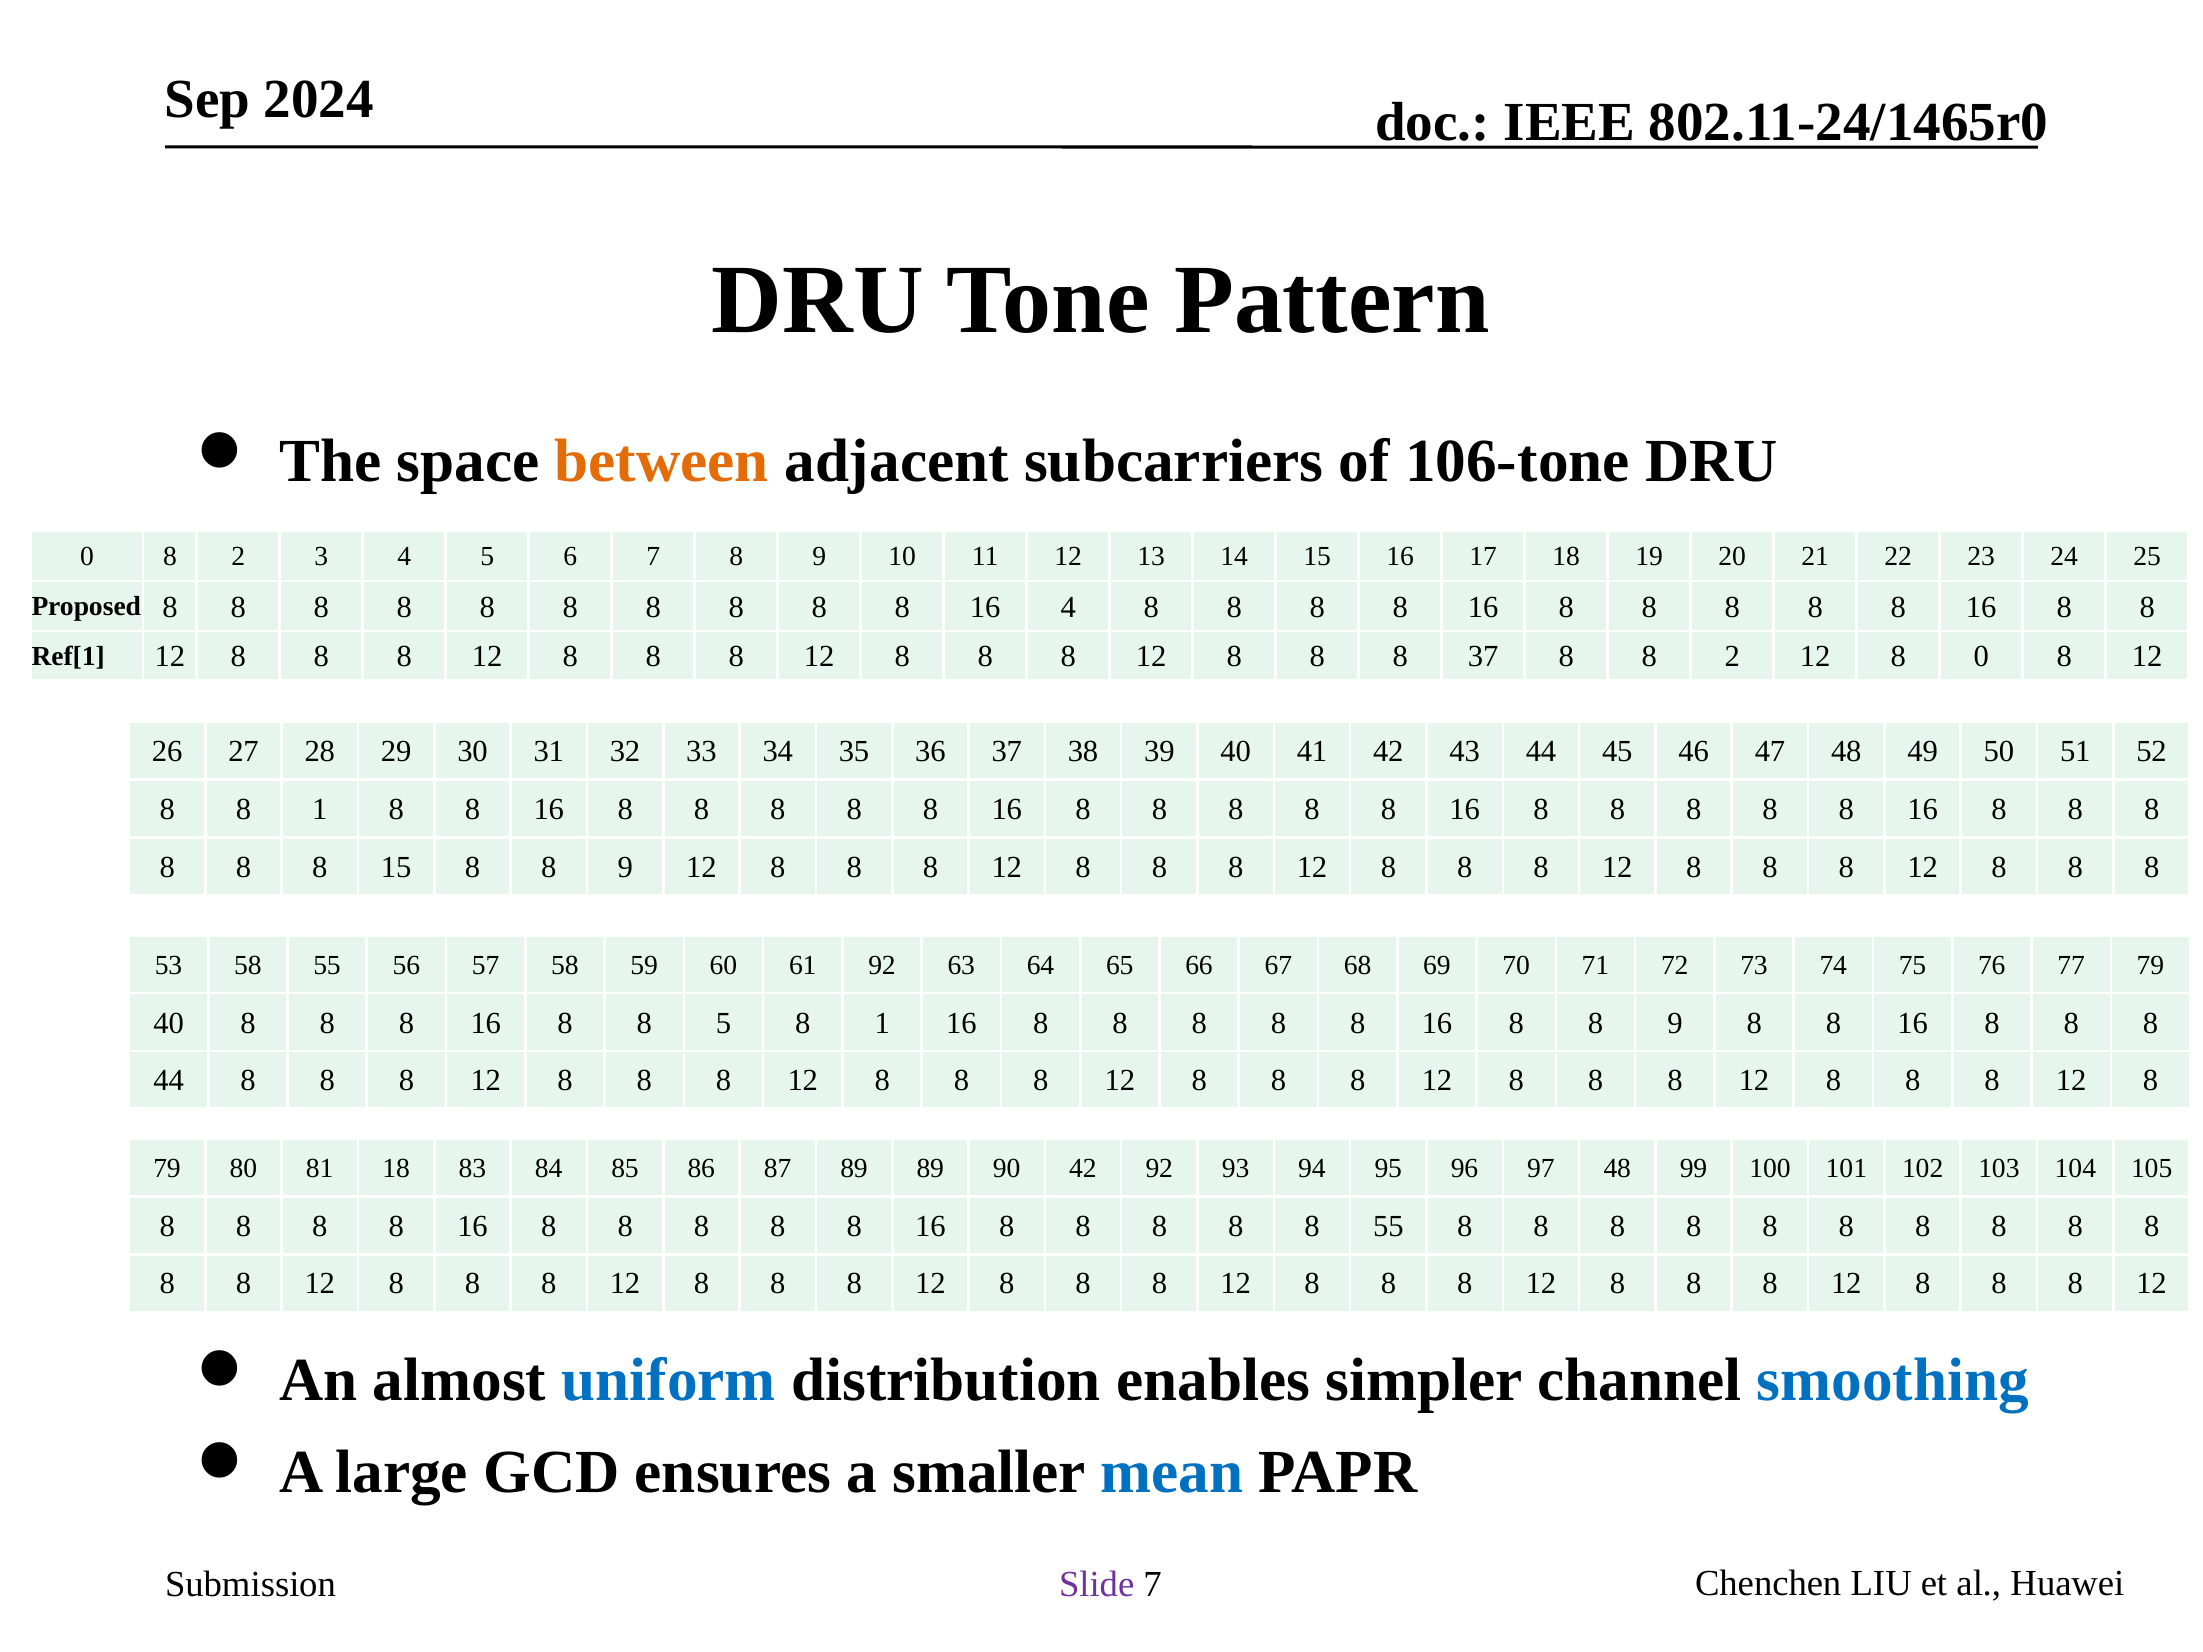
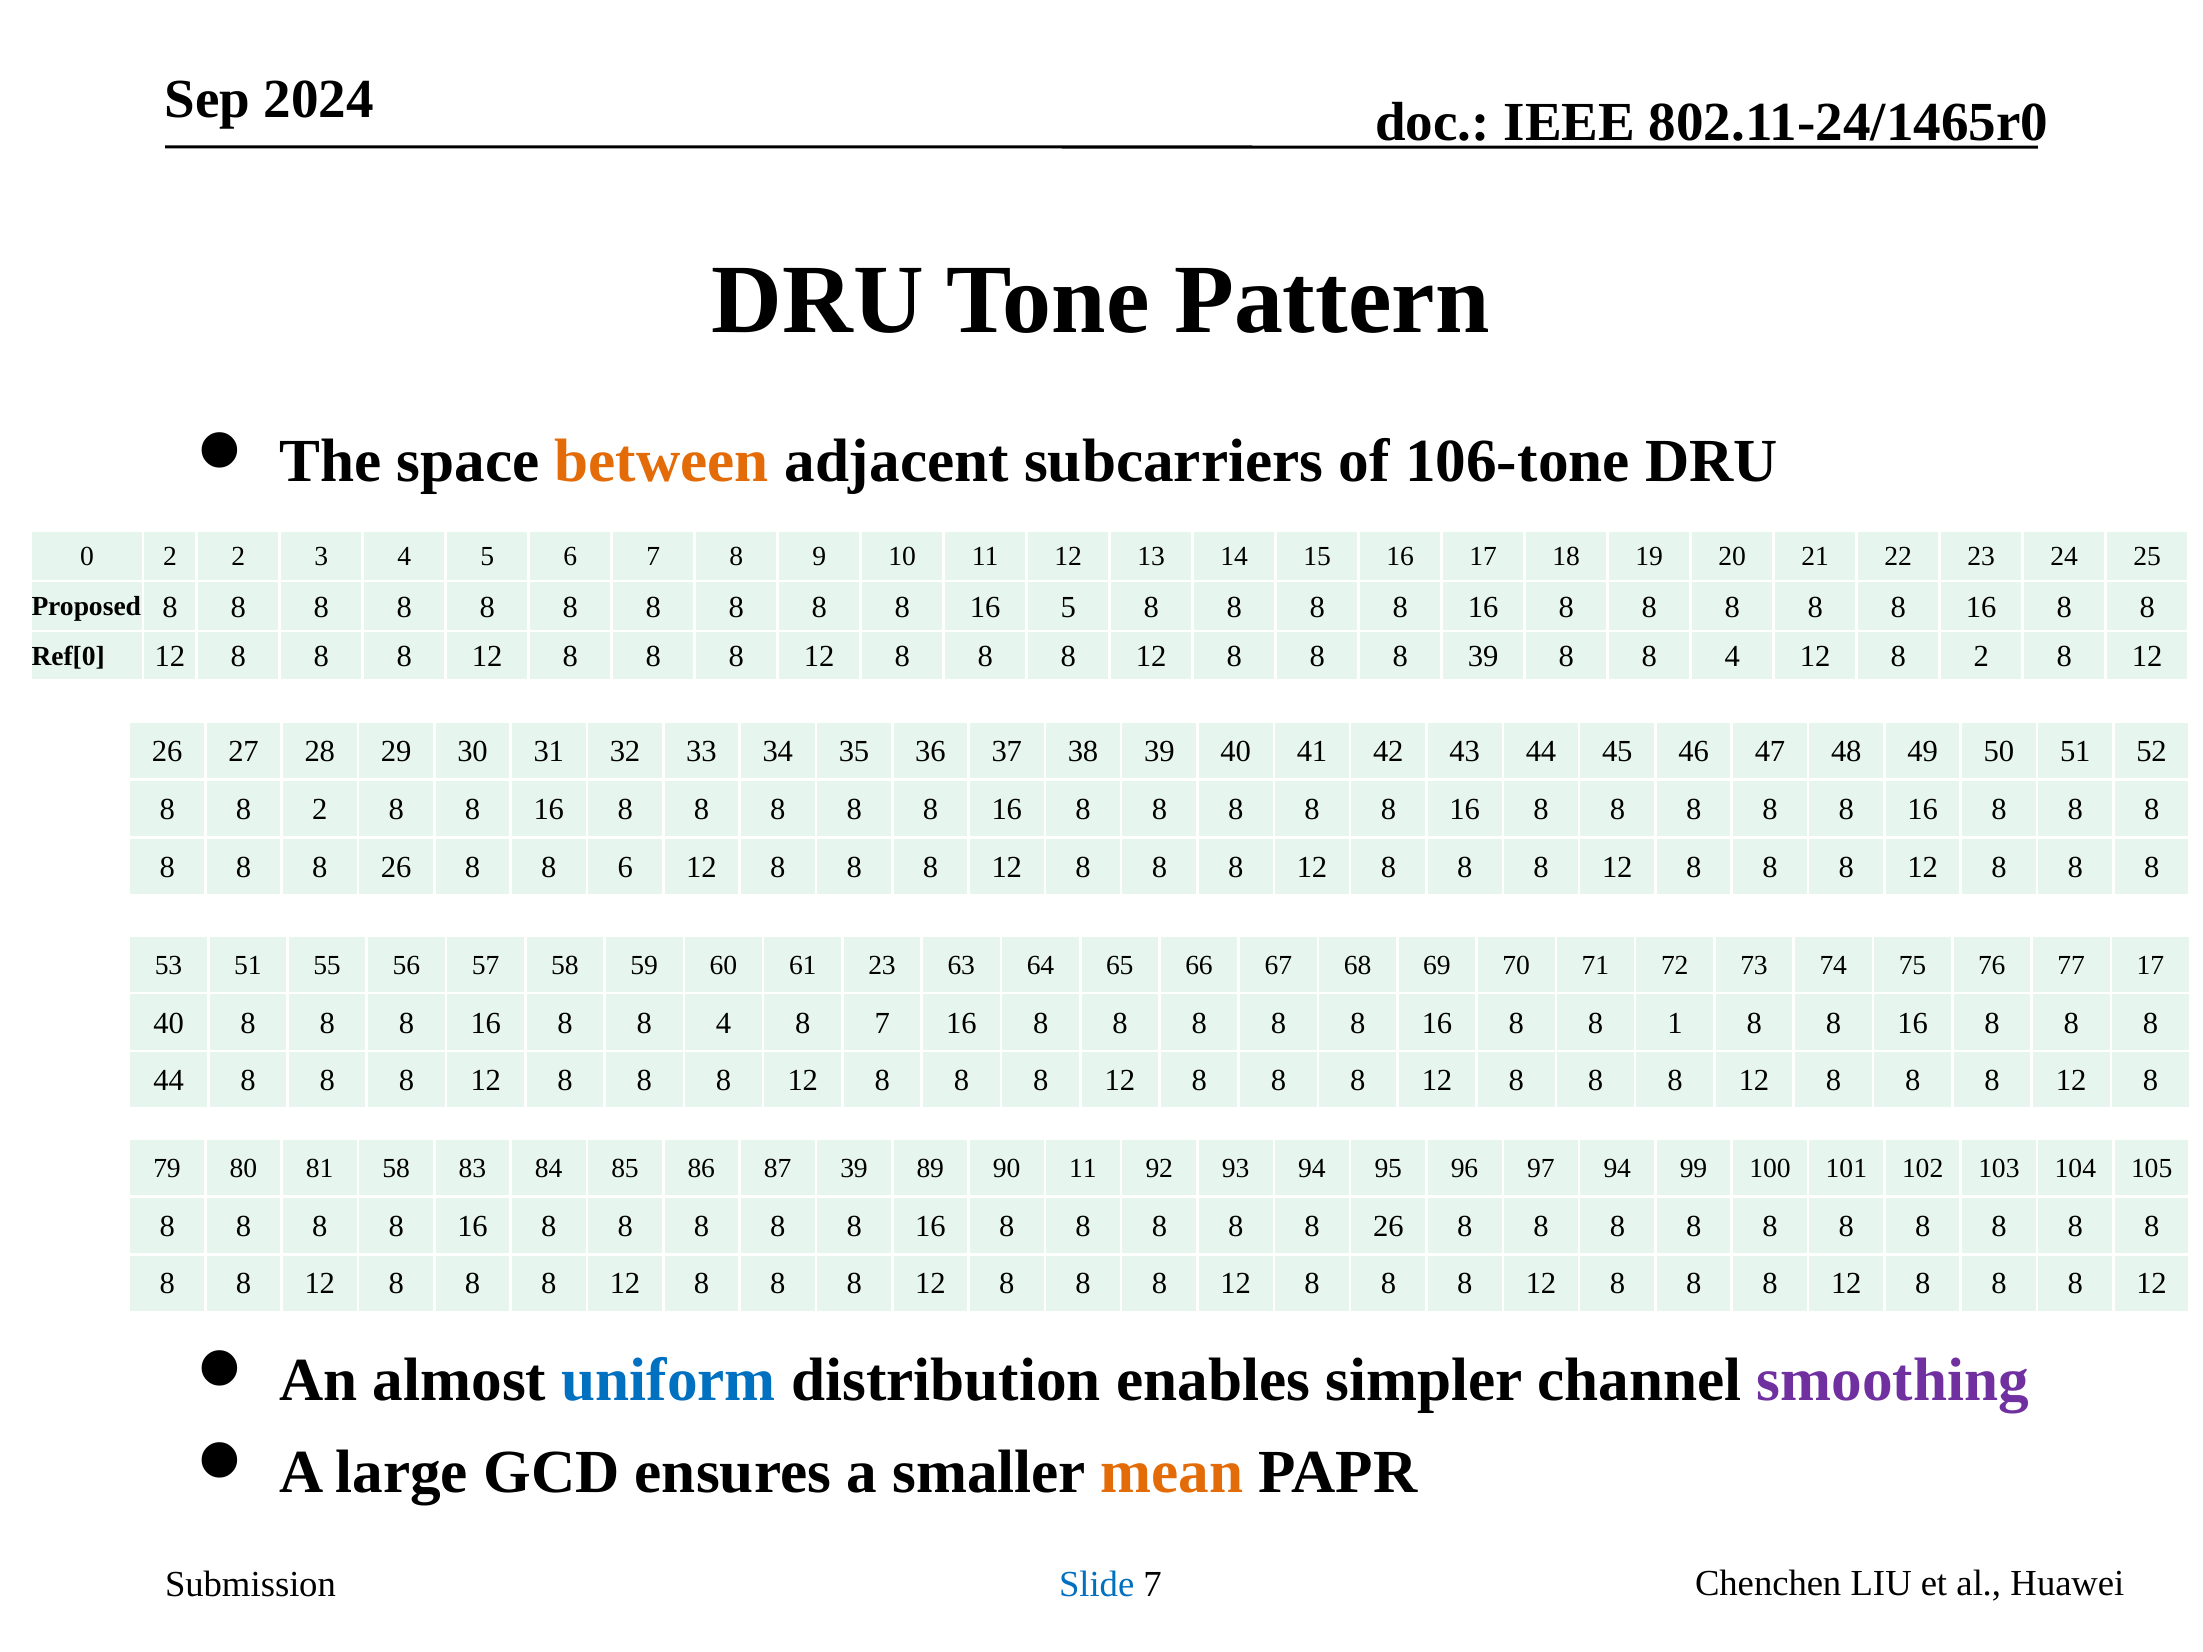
8: 8 -> 2 (170, 557)
16 4: 4 -> 5 (1068, 607)
Ref[1: Ref[1 -> Ref[0 (68, 657)
8 37: 37 -> 39 (1483, 657)
2: 2 -> 4 (1732, 657)
12 8 0: 0 -> 2 (1981, 657)
8 8 1: 1 -> 2 (320, 810)
15: 15 -> 26 (396, 867)
9: 9 -> 6 (625, 867)
53 58: 58 -> 51 (248, 965)
61 92: 92 -> 23 (882, 965)
77 79: 79 -> 17 (2150, 965)
16 8 8 5: 5 -> 4 (724, 1023)
1: 1 -> 7 (882, 1023)
16 8 8 9: 9 -> 1 (1675, 1023)
81 18: 18 -> 58 (396, 1169)
87 89: 89 -> 39 (854, 1169)
90 42: 42 -> 11 (1083, 1169)
97 48: 48 -> 94 (1617, 1169)
55: 55 -> 26 (1388, 1227)
smoothing colour: blue -> purple (1893, 1380)
mean colour: blue -> orange (1172, 1472)
Slide colour: purple -> blue (1097, 1585)
